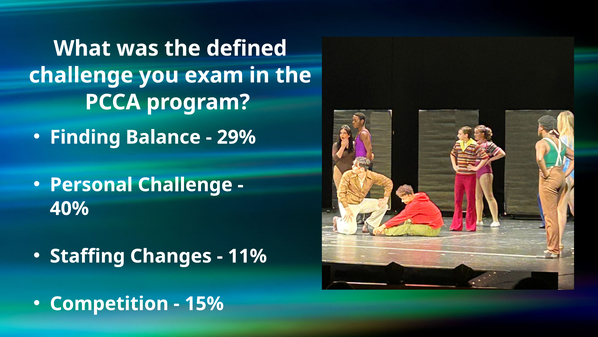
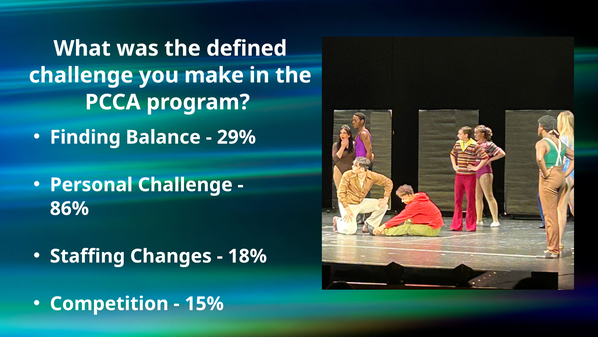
exam: exam -> make (214, 75)
40%: 40% -> 86% (69, 208)
11%: 11% -> 18% (247, 256)
